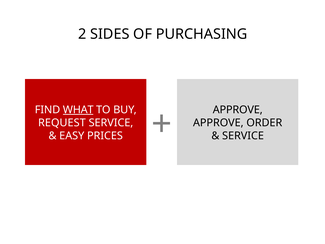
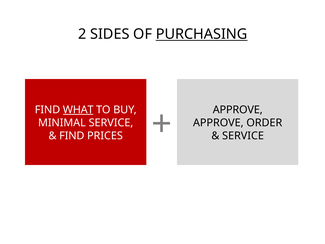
PURCHASING underline: none -> present (202, 34)
REQUEST: REQUEST -> MINIMAL (62, 123)
EASY: EASY -> FIND (72, 136)
